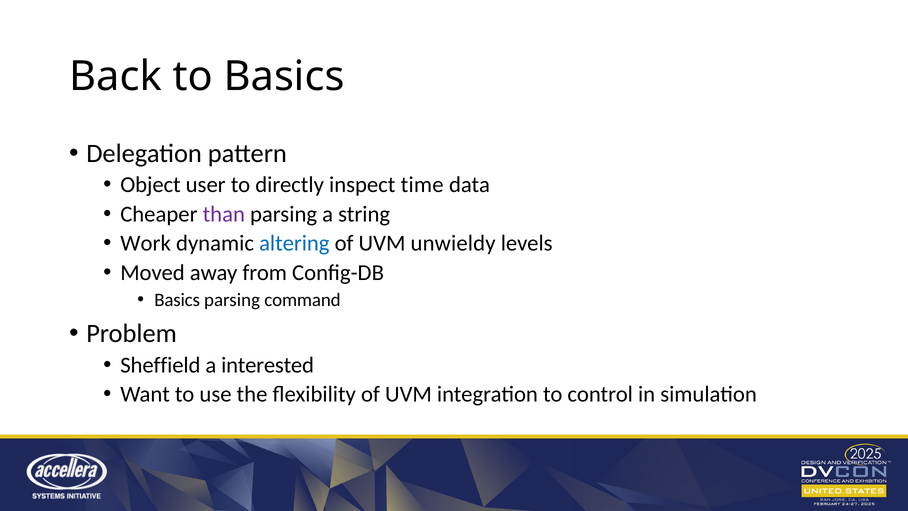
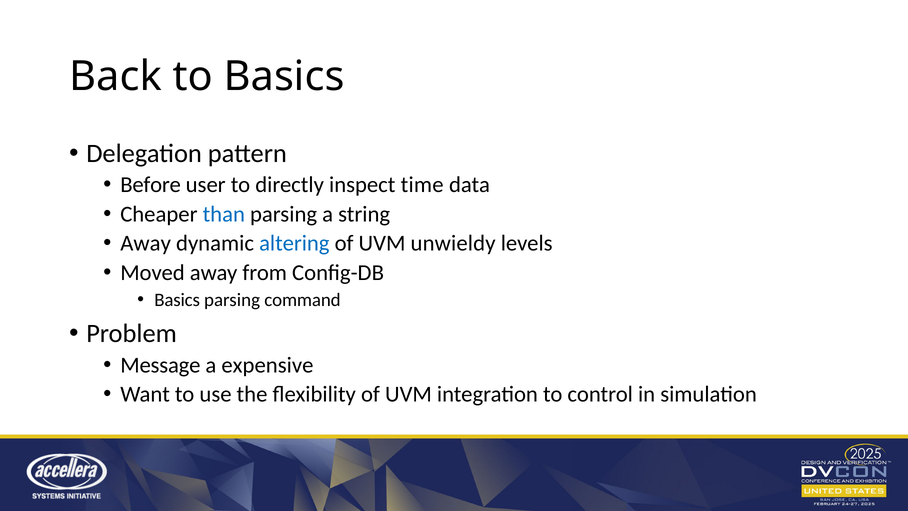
Object: Object -> Before (151, 185)
than colour: purple -> blue (224, 214)
Work: Work -> Away (146, 243)
Sheffield: Sheffield -> Message (160, 365)
interested: interested -> expensive (267, 365)
